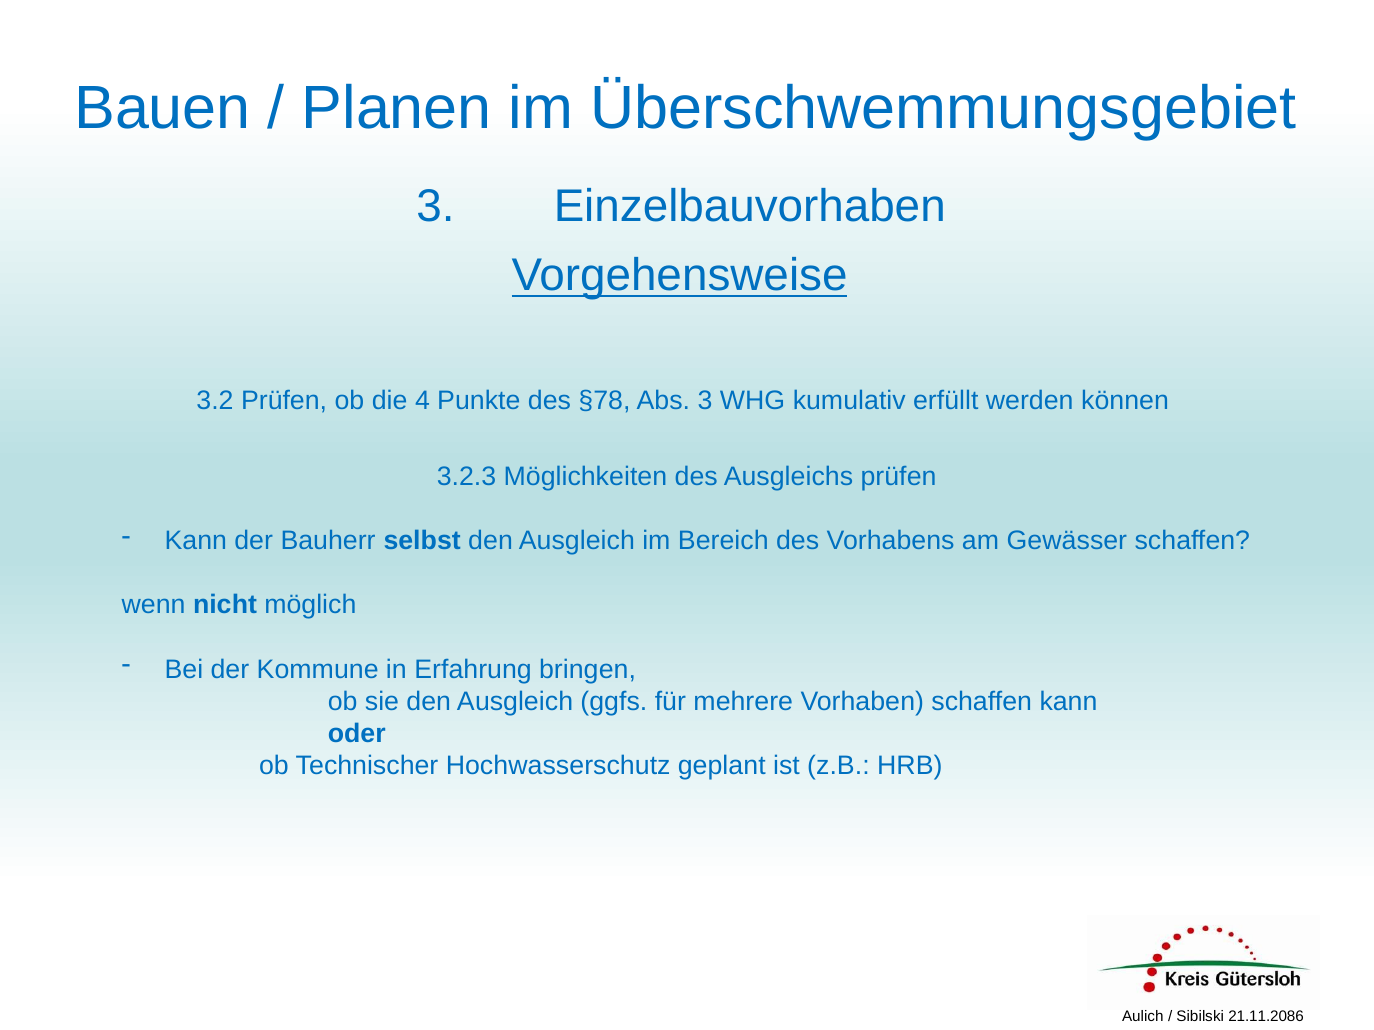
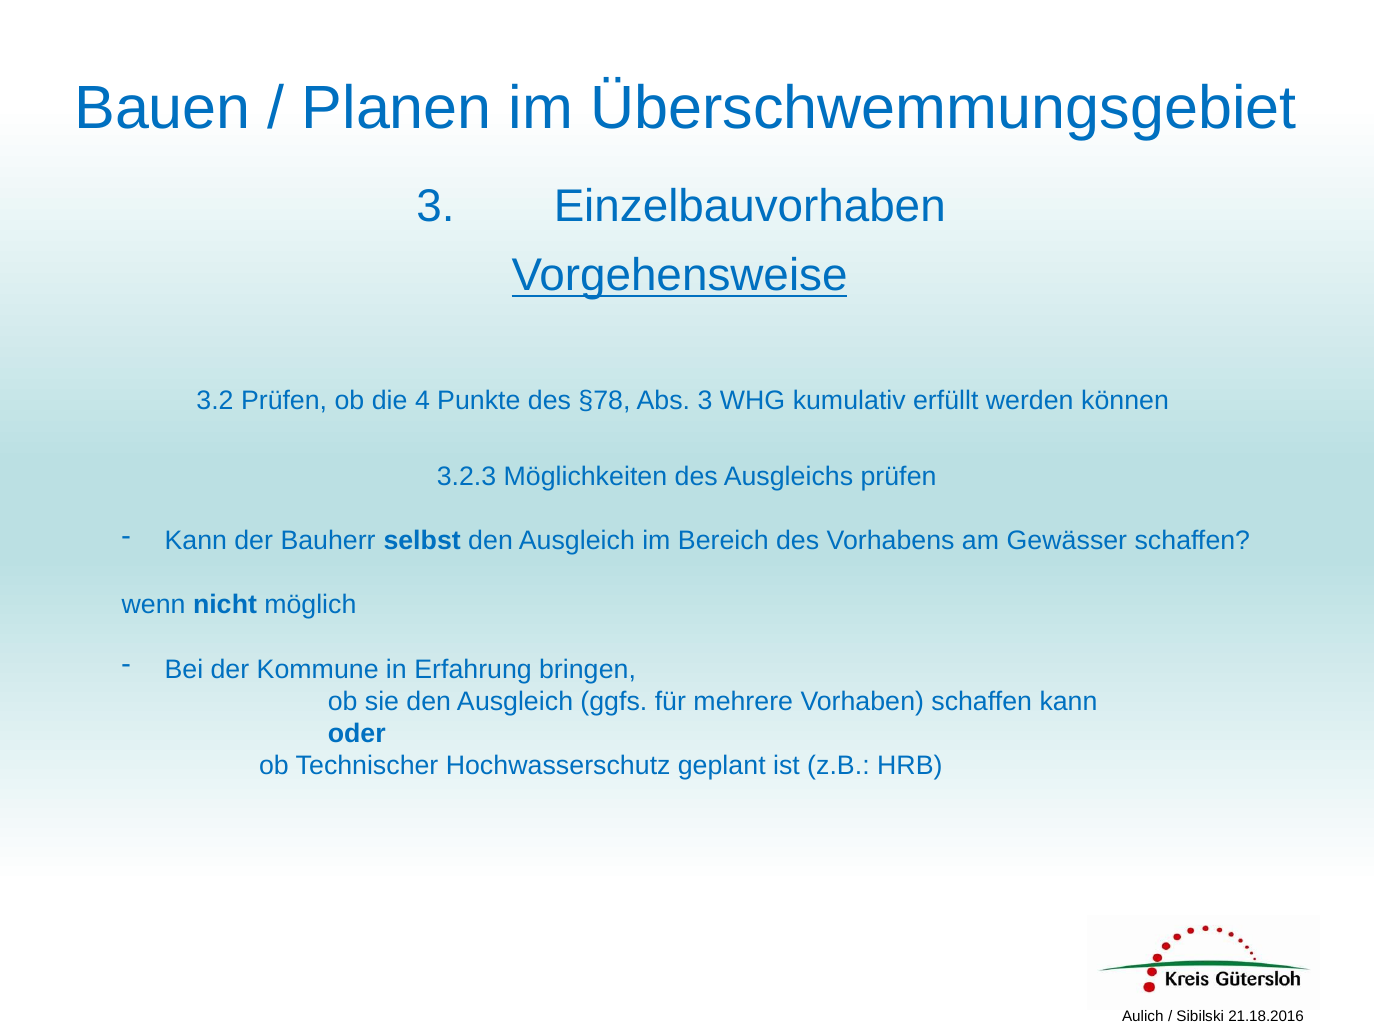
21.11.2086: 21.11.2086 -> 21.18.2016 (1266, 1017)
